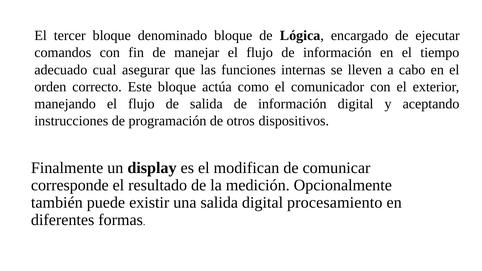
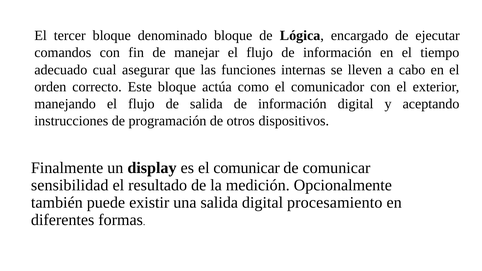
el modifican: modifican -> comunicar (247, 168)
corresponde: corresponde -> sensibilidad (70, 185)
